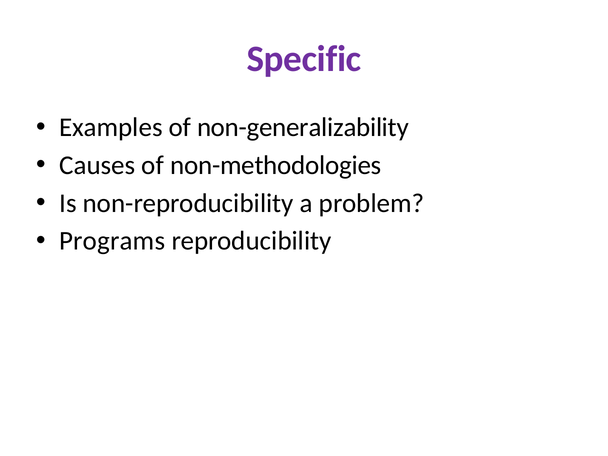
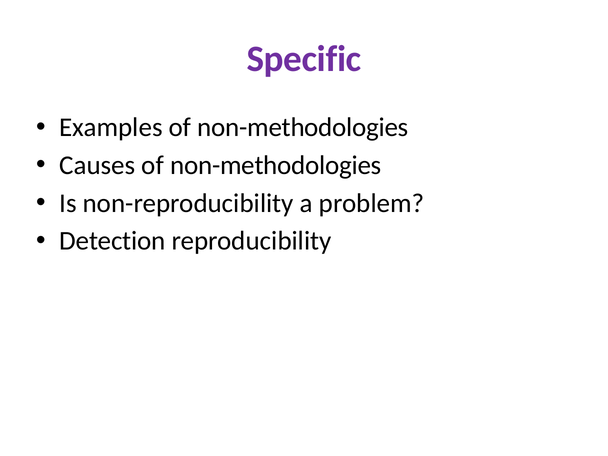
Examples of non-generalizability: non-generalizability -> non-methodologies (303, 128)
Programs: Programs -> Detection (112, 241)
